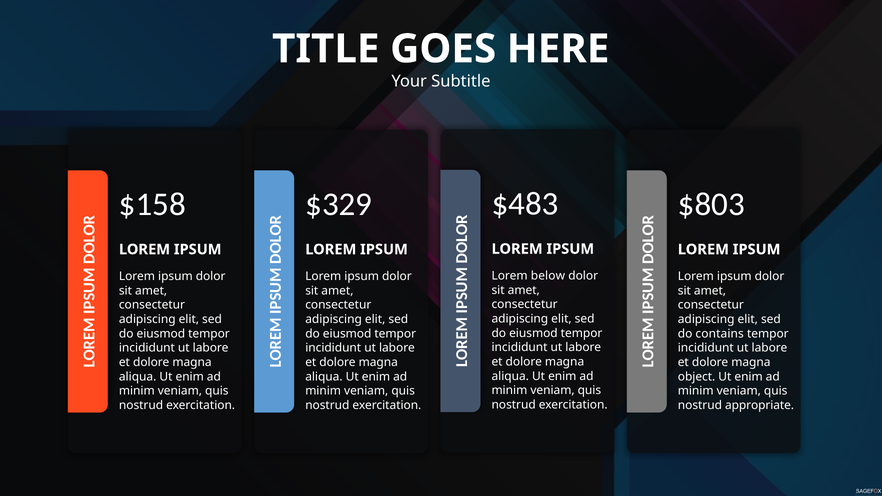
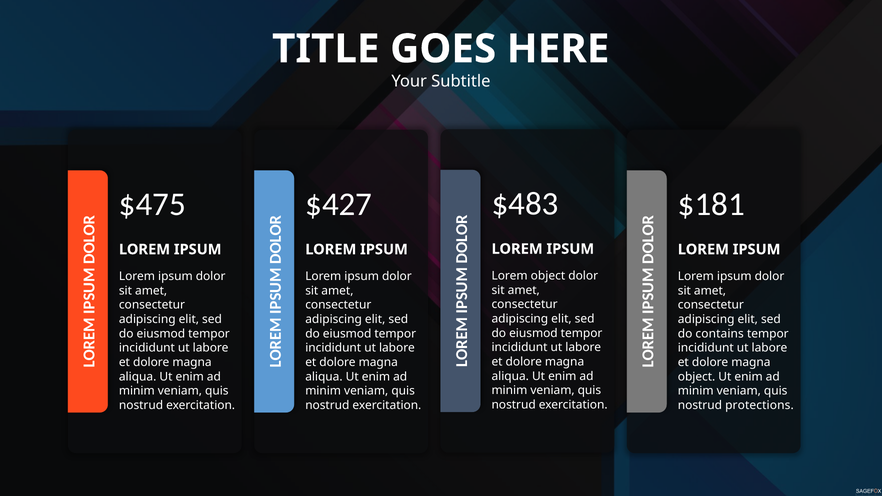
$158: $158 -> $475 (152, 204)
$329: $329 -> $427 (339, 204)
$803: $803 -> $181 (711, 204)
Lorem below: below -> object (548, 276)
appropriate: appropriate -> protections (759, 405)
